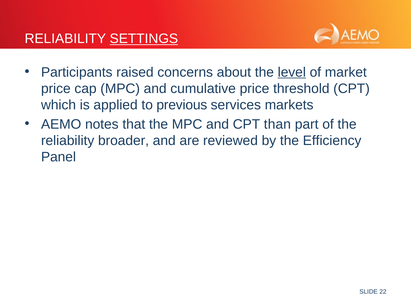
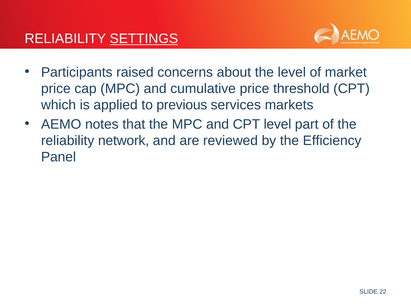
level underline: present -> none (292, 72)
CPT than: than -> level (277, 124)
broader: broader -> network (124, 141)
